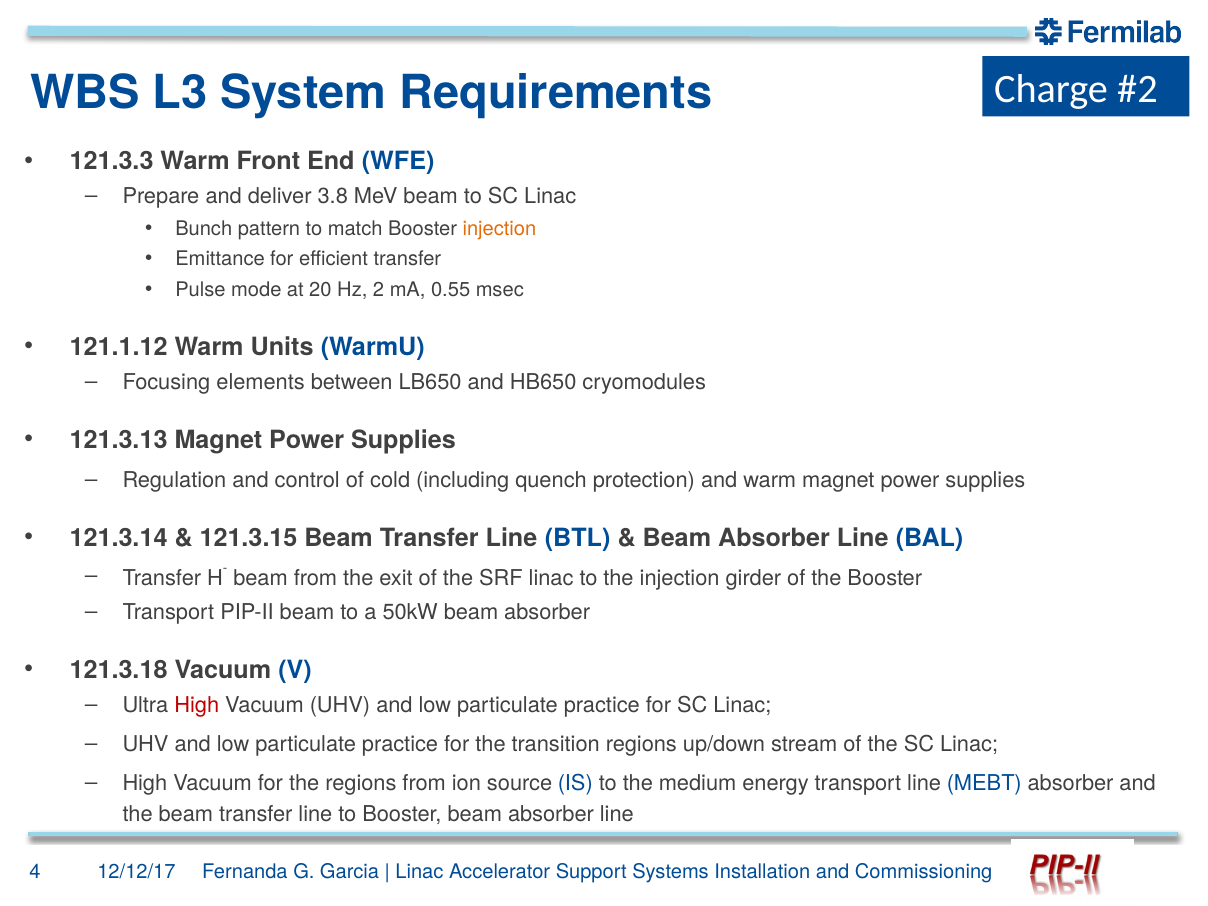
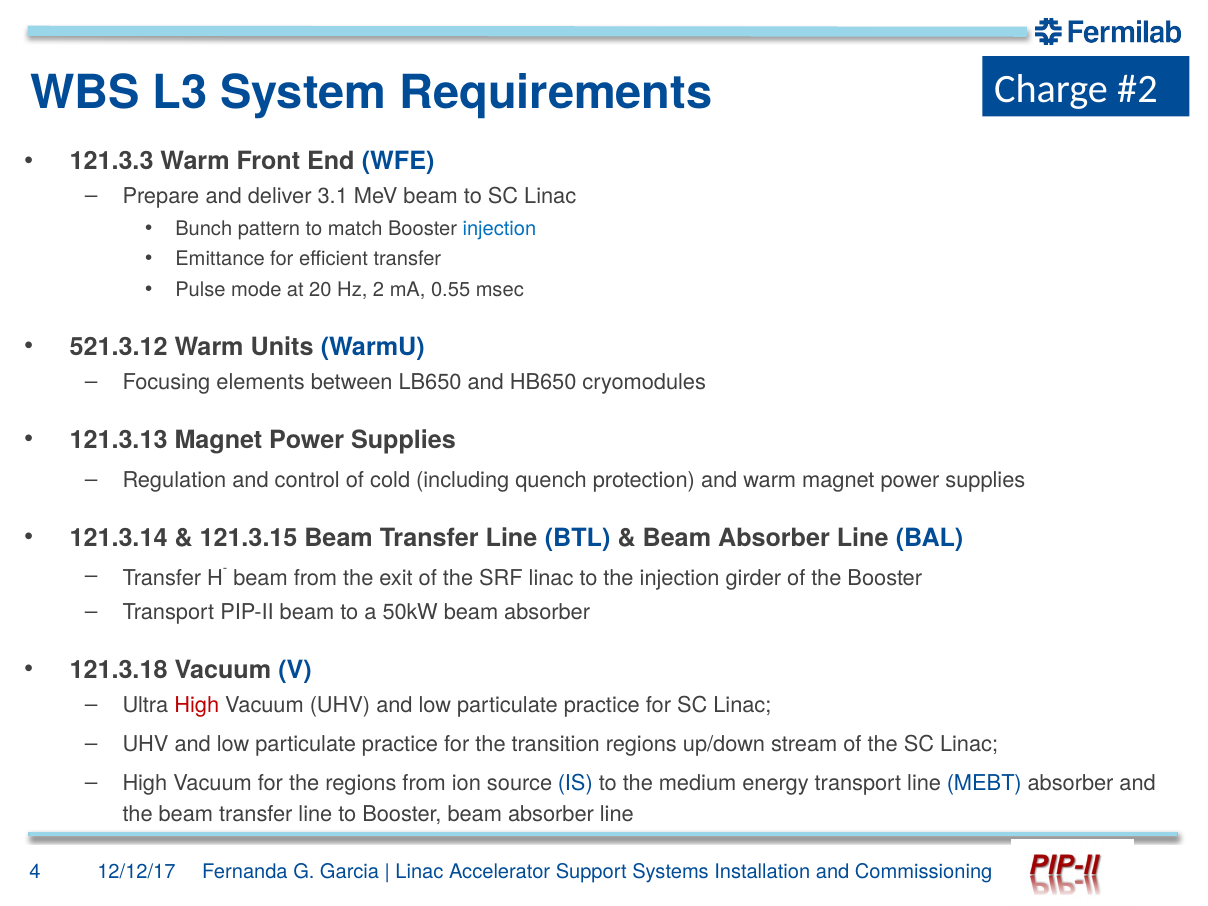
3.8: 3.8 -> 3.1 (333, 197)
injection colour: orange -> blue (499, 228)
121.1.12: 121.1.12 -> 521.3.12 (119, 347)
